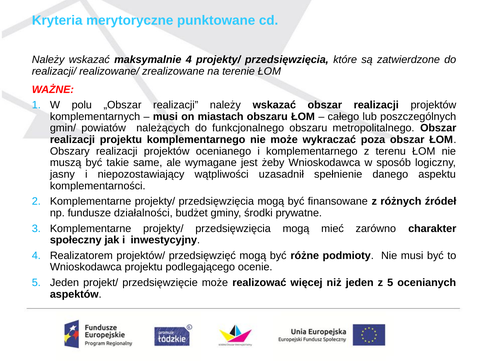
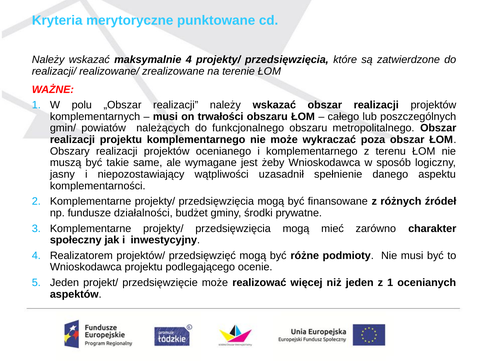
miastach: miastach -> trwałości (221, 117)
z 5: 5 -> 1 (390, 283)
